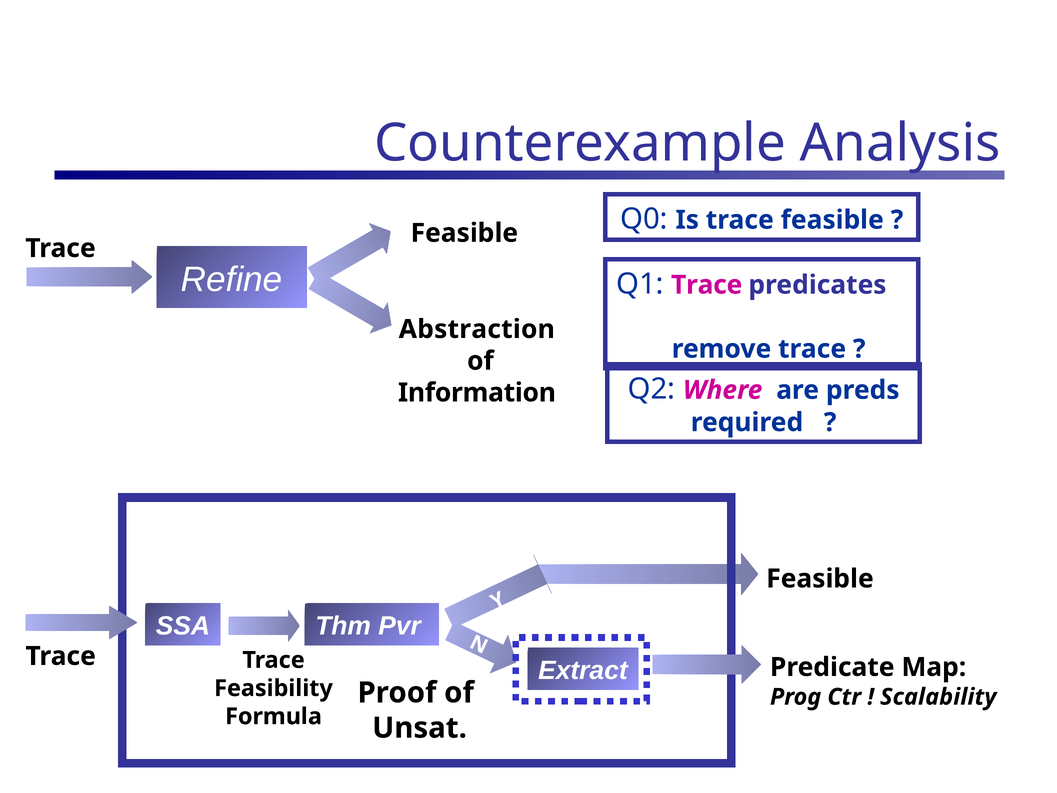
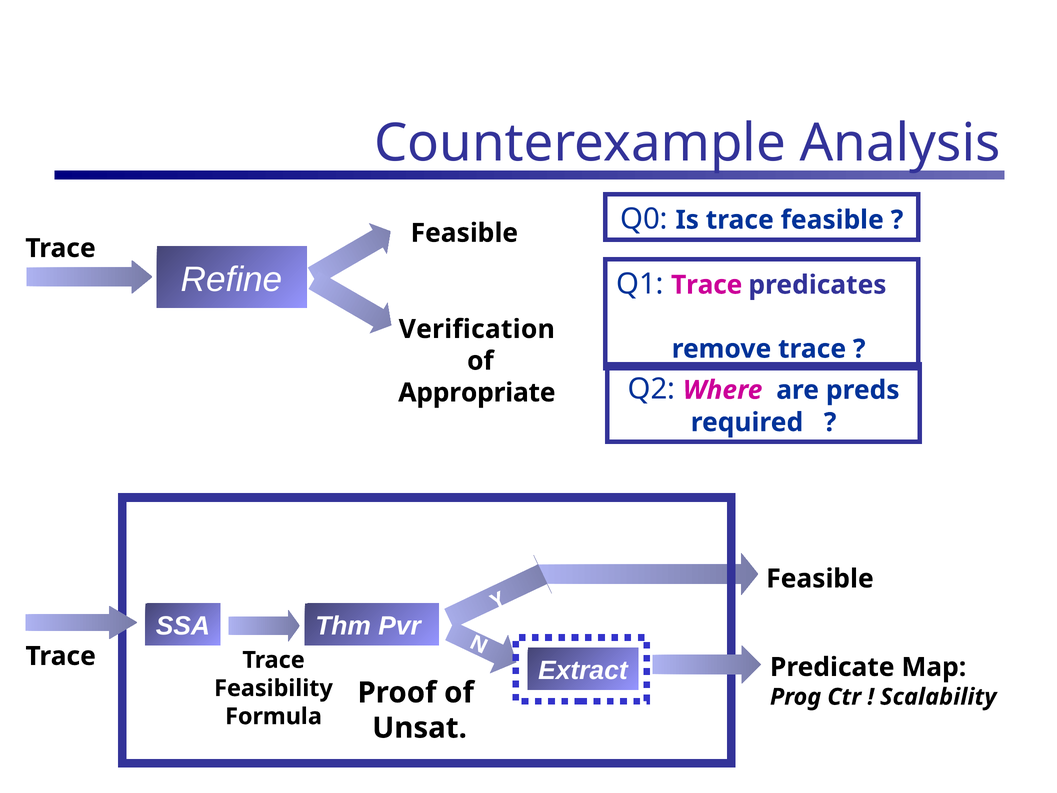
Abstraction: Abstraction -> Verification (477, 329)
Information: Information -> Appropriate (477, 393)
